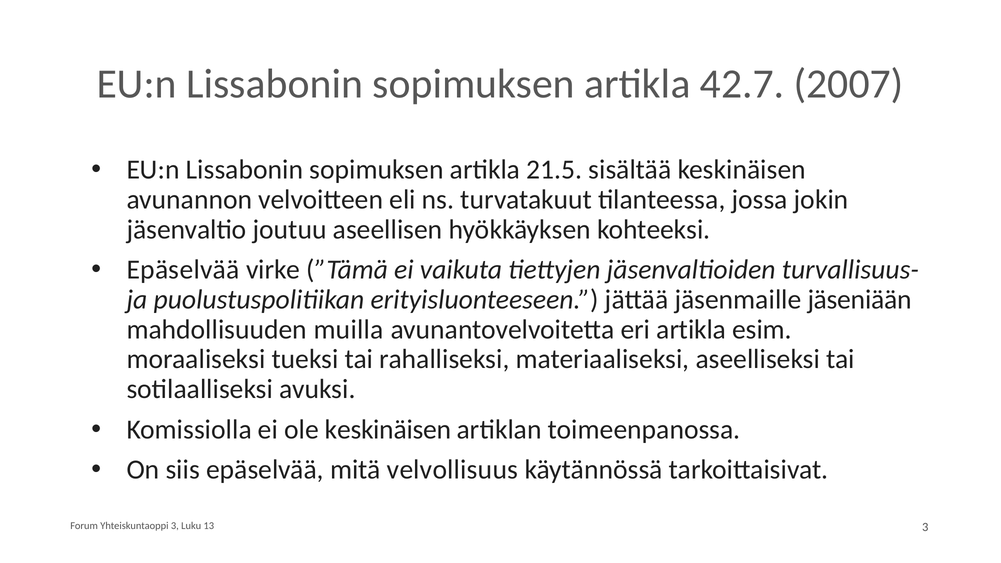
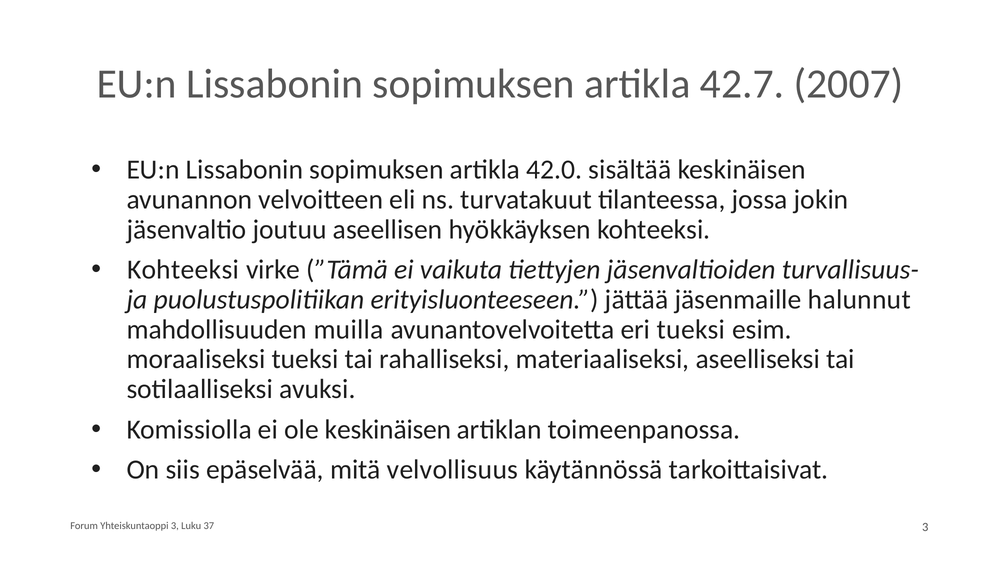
21.5: 21.5 -> 42.0 (554, 170)
Epäselvää: Epäselvää -> Kohteeksi (183, 270)
jäseniään: jäseniään -> halunnut (859, 300)
eri artikla: artikla -> tueksi (691, 329)
13: 13 -> 37 (209, 526)
